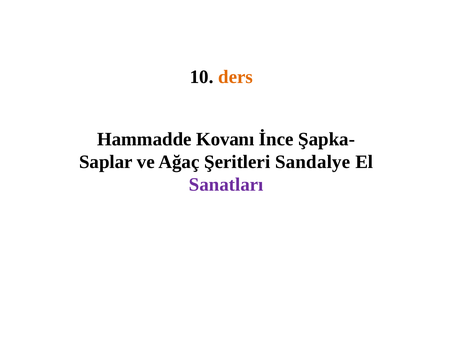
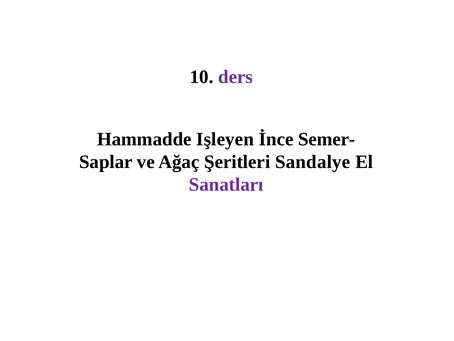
ders colour: orange -> purple (235, 77)
Kovanı: Kovanı -> Işleyen (225, 139)
Şapka-: Şapka- -> Semer- (327, 139)
